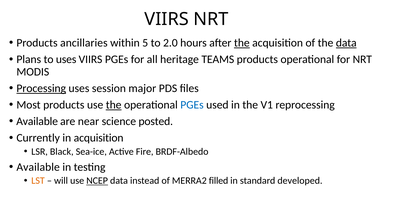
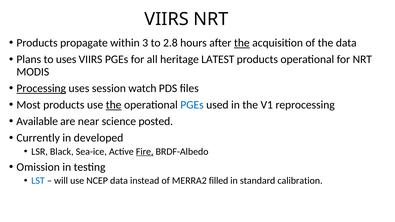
ancillaries: ancillaries -> propagate (84, 43)
5: 5 -> 3 (145, 43)
2.0: 2.0 -> 2.8 (170, 43)
data underline: present -> none (346, 43)
TEAMS: TEAMS -> LATEST (218, 59)
major: major -> watch (142, 88)
in acquisition: acquisition -> developed (99, 138)
Fire underline: none -> present (145, 152)
Available: Available -> Omission (38, 167)
LST colour: orange -> blue (38, 181)
NCEP underline: present -> none (97, 181)
developed: developed -> calibration (300, 181)
